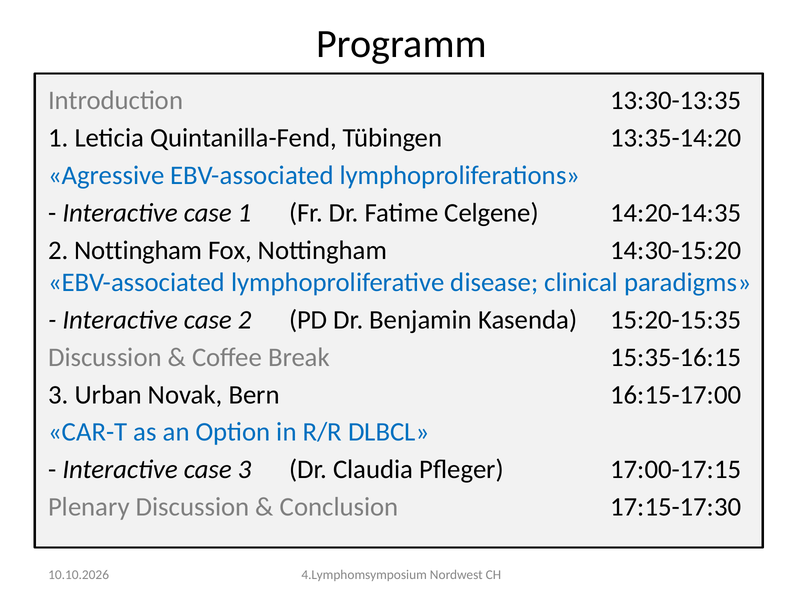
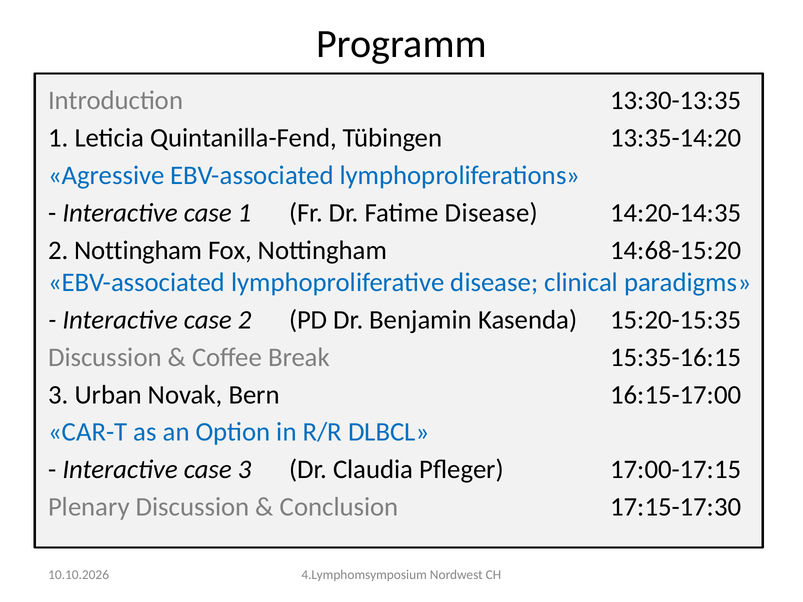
Fatime Celgene: Celgene -> Disease (491, 213)
14:30-15:20: 14:30-15:20 -> 14:68-15:20 (676, 250)
